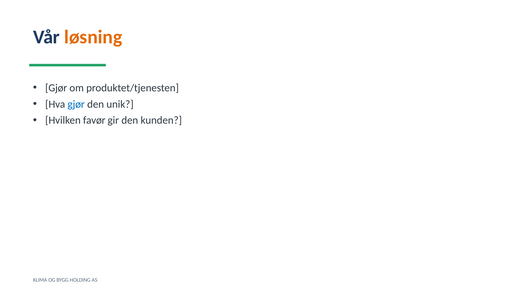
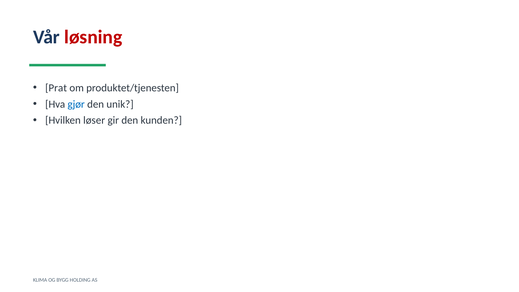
løsning colour: orange -> red (93, 37)
Gjør: Gjør -> Prat (56, 88)
favør: favør -> løser (94, 120)
